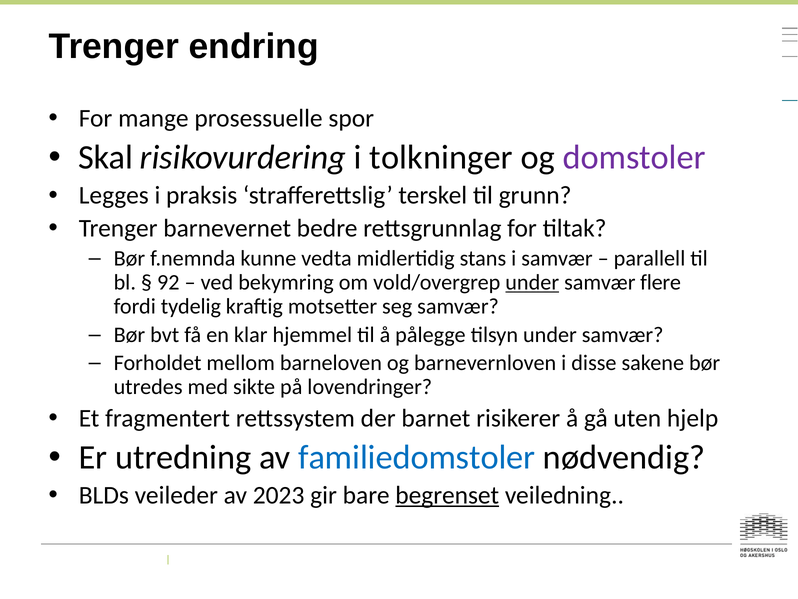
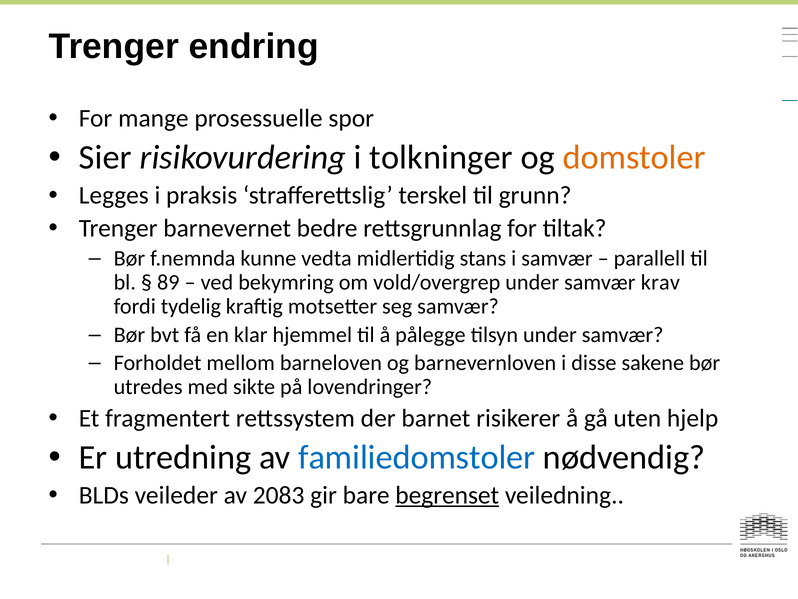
Skal: Skal -> Sier (105, 157)
domstoler colour: purple -> orange (634, 157)
92: 92 -> 89 (168, 282)
under underline: present -> none (532, 282)
flere: flere -> krav (660, 282)
2023: 2023 -> 2083 (279, 495)
